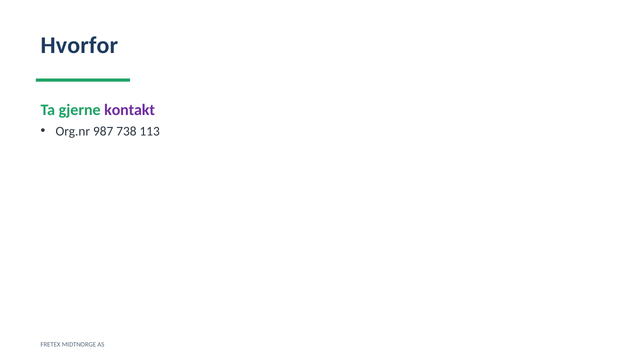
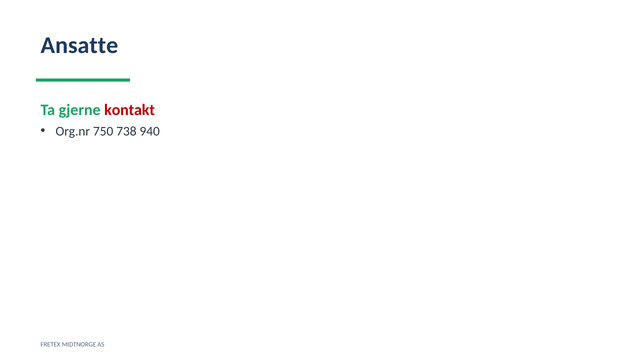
Hvorfor: Hvorfor -> Ansatte (79, 46)
kontakt colour: purple -> red (130, 110)
987: 987 -> 750 (103, 131)
113: 113 -> 940 (150, 131)
